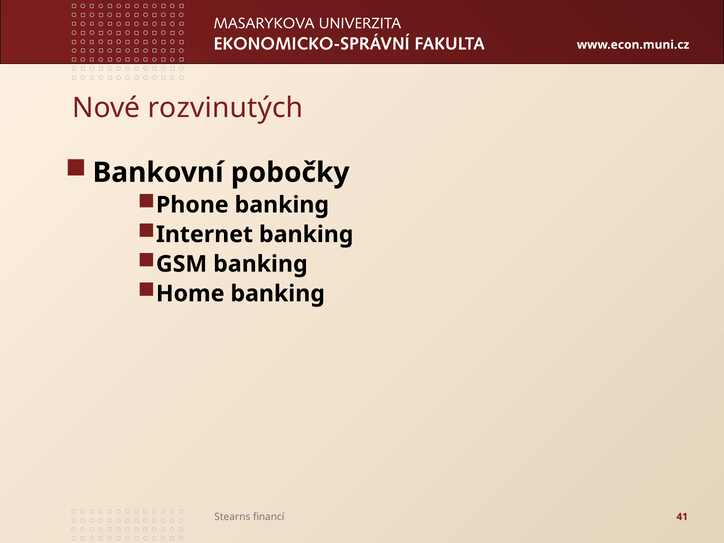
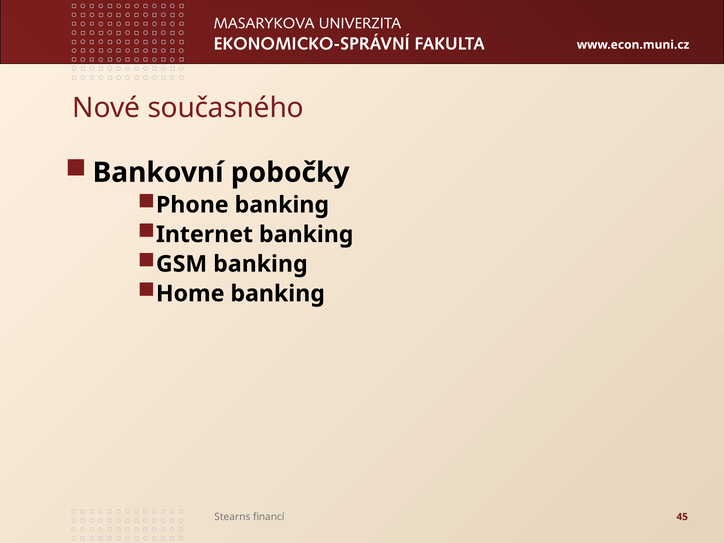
rozvinutých: rozvinutých -> současného (226, 108)
41: 41 -> 45 (682, 517)
